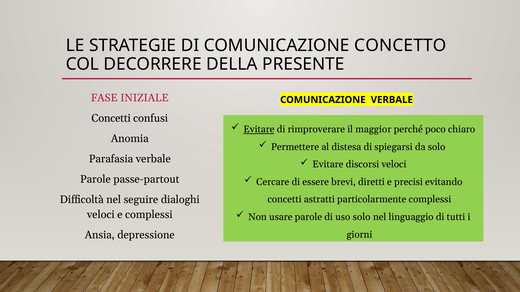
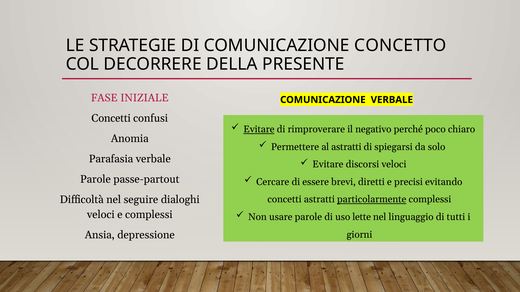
maggior: maggior -> negativo (373, 130)
al distesa: distesa -> astratti (346, 147)
particolarmente underline: none -> present (372, 200)
uso solo: solo -> lette (362, 217)
